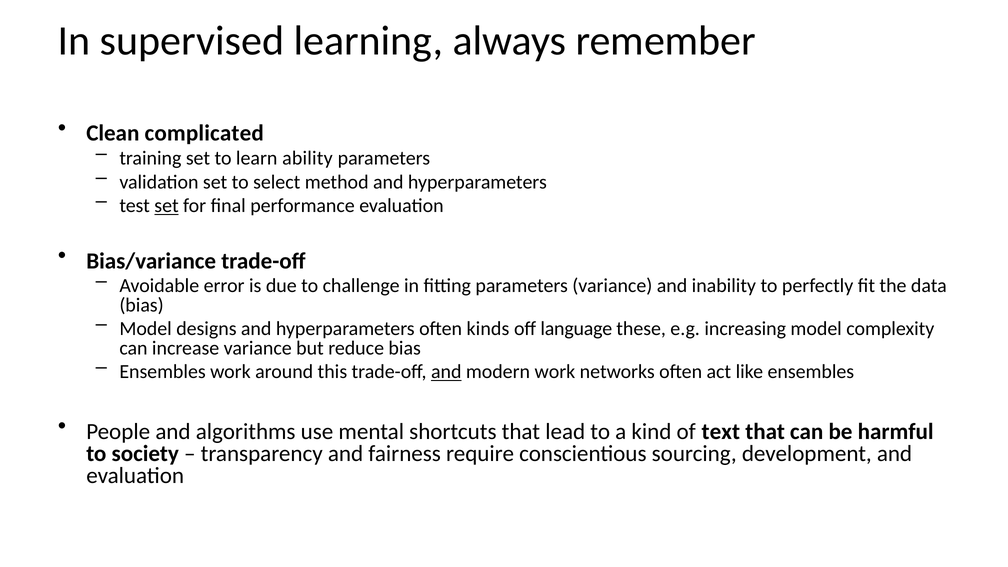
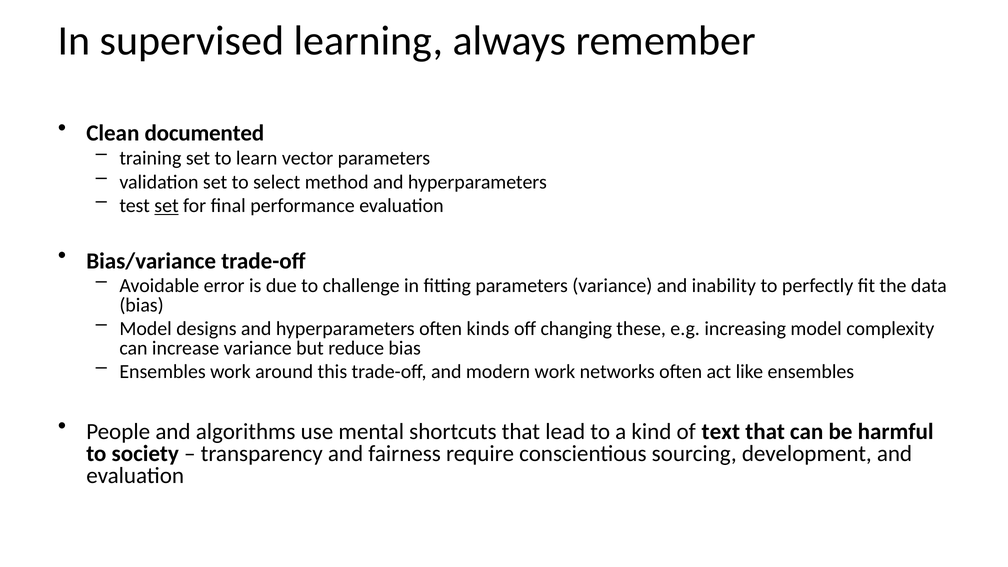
complicated: complicated -> documented (204, 133)
ability: ability -> vector (308, 158)
language: language -> changing (576, 329)
and underline: present -> none (446, 372)
